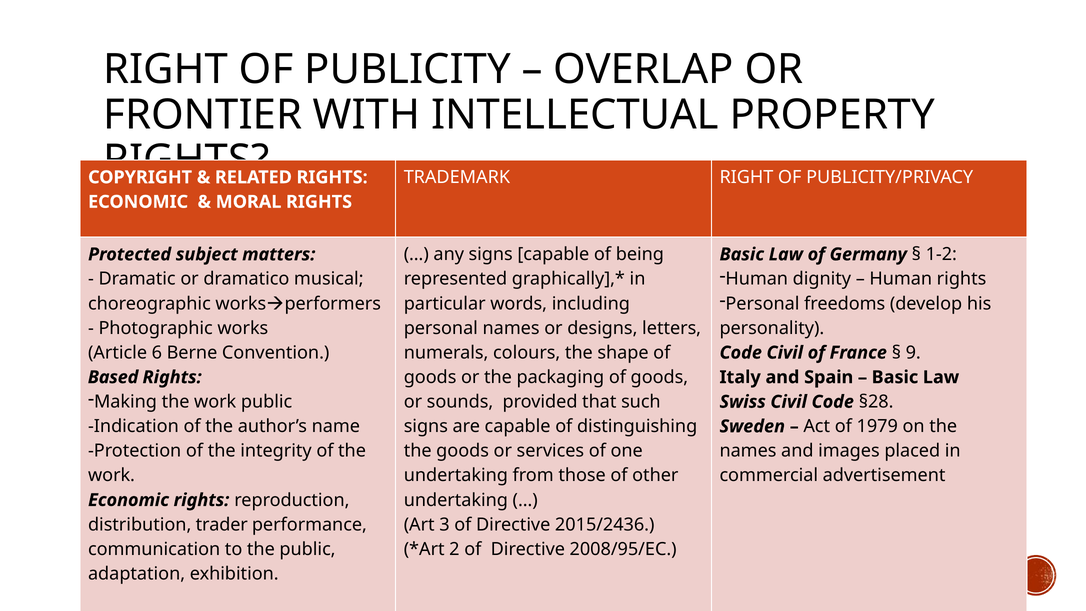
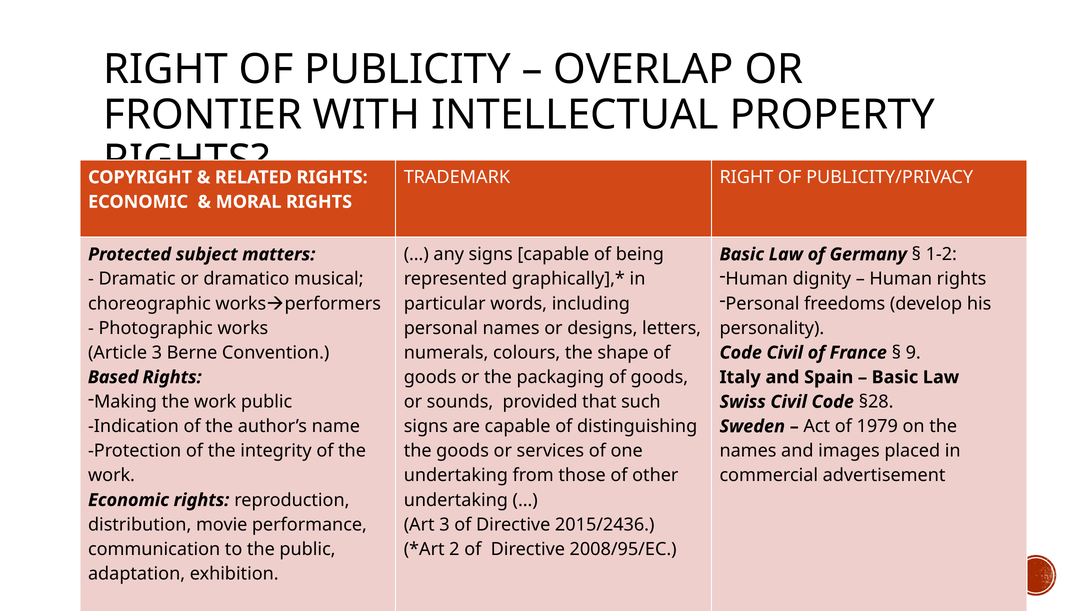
Article 6: 6 -> 3 (157, 353)
trader: trader -> movie (222, 525)
